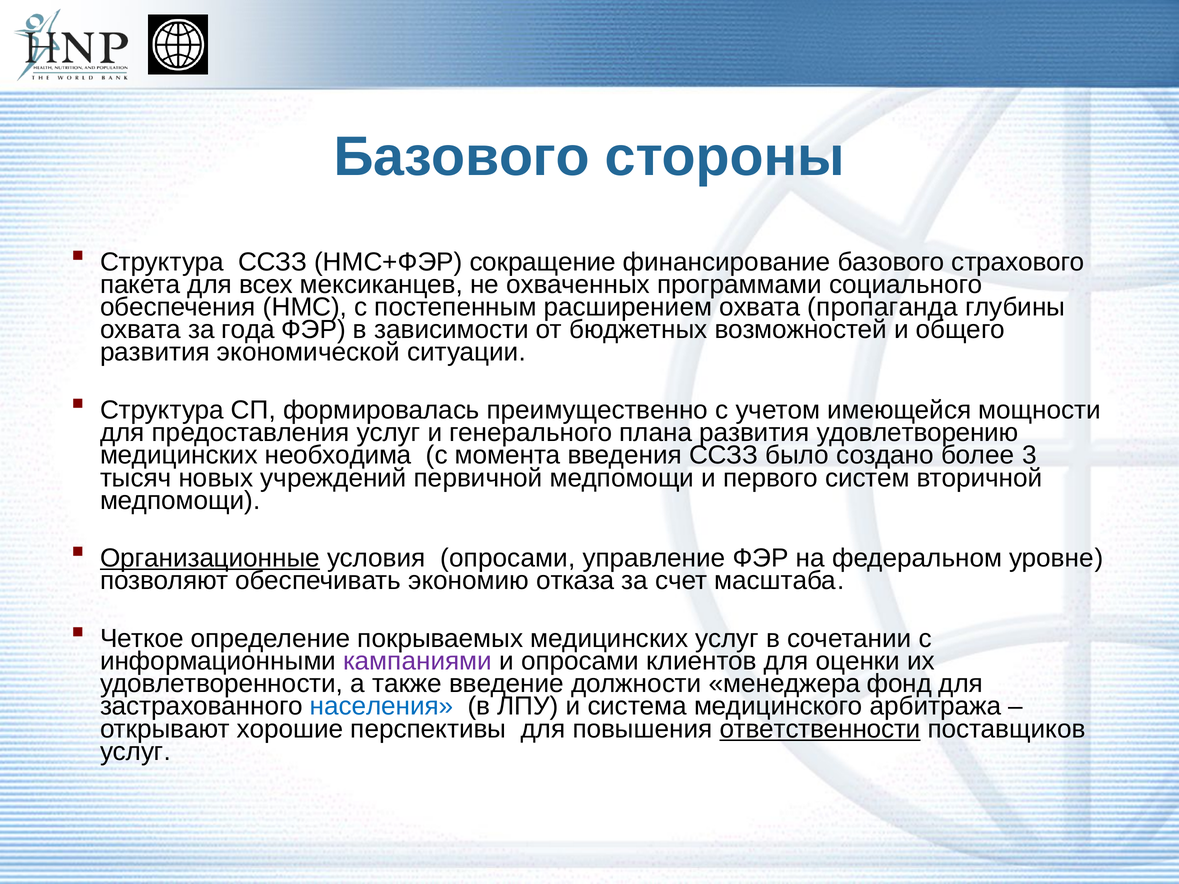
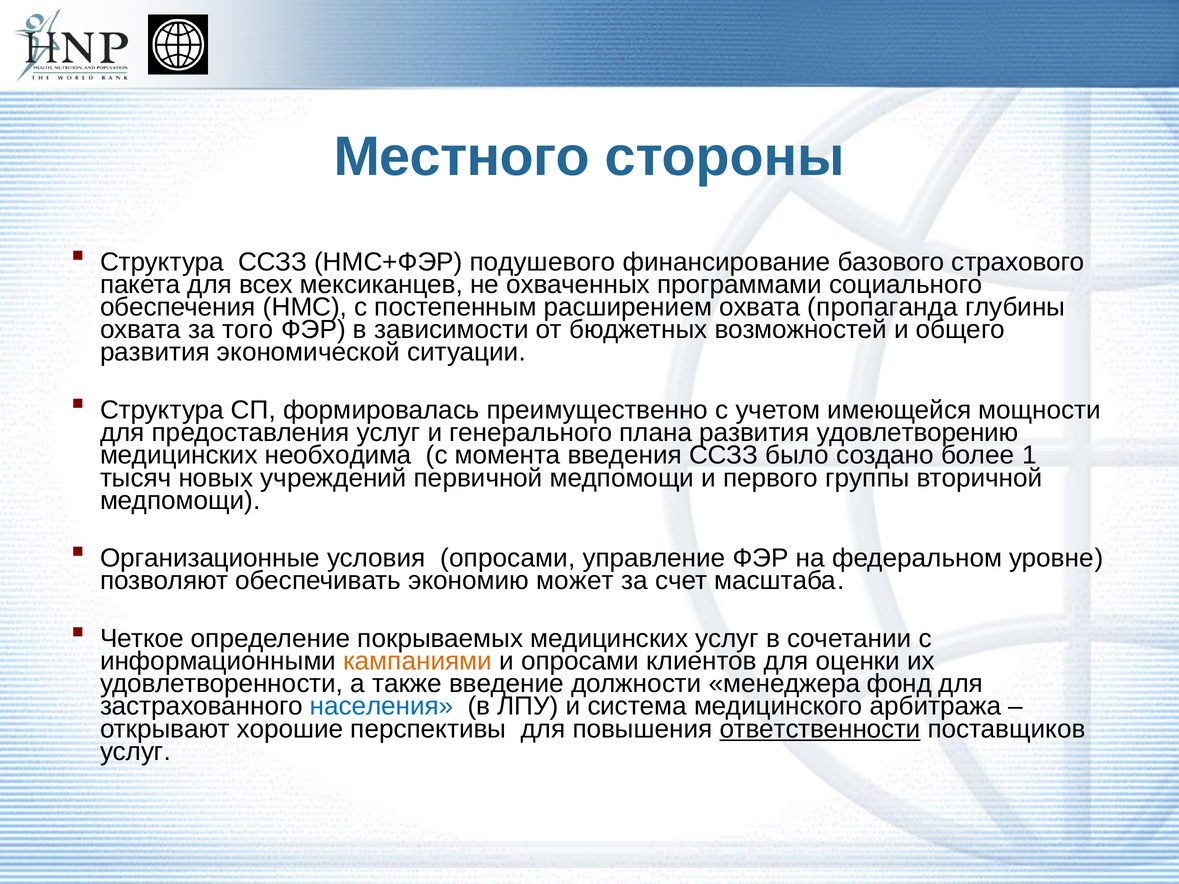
Базового: Базового -> Местного (462, 157)
сокращение: сокращение -> подушевого (543, 262)
года: года -> того (248, 330)
3: 3 -> 1 (1030, 455)
систем: систем -> группы (867, 478)
Организационные underline: present -> none (210, 558)
отказа: отказа -> может (575, 581)
кампаниями colour: purple -> orange (418, 661)
